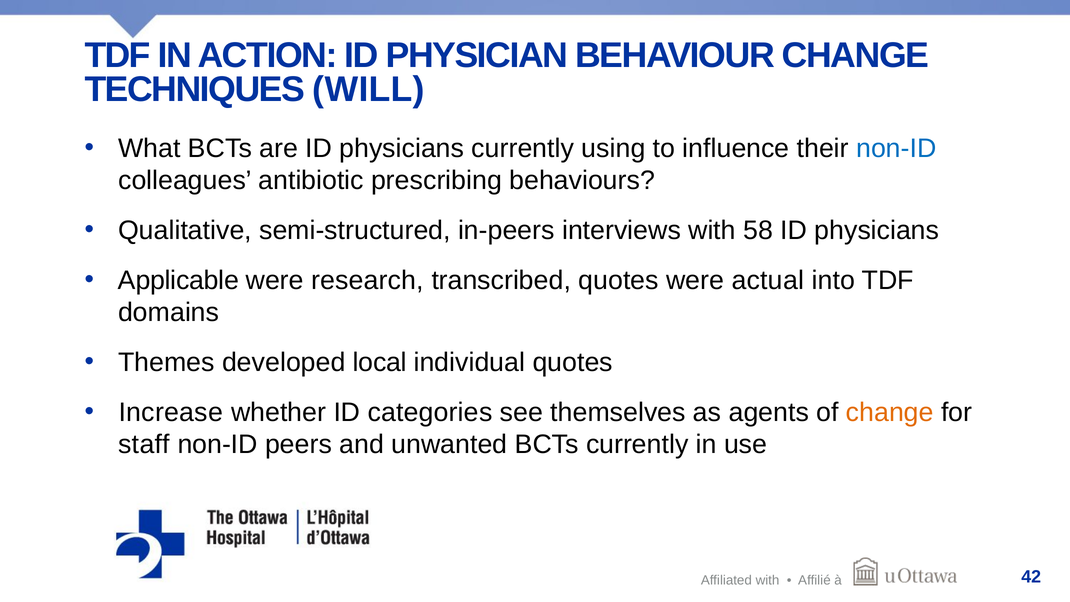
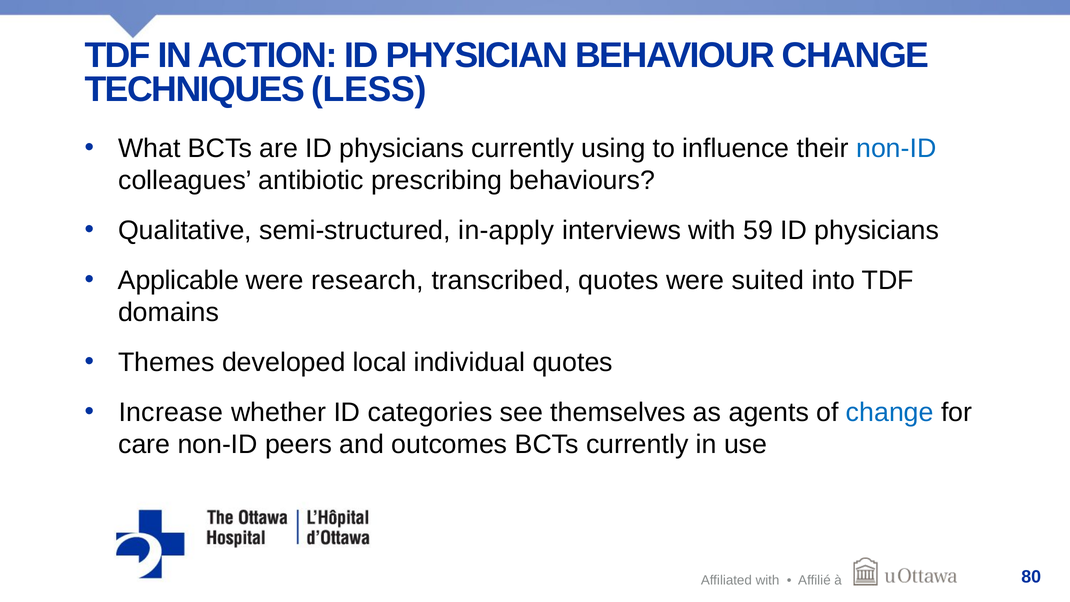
WILL: WILL -> LESS (369, 90)
in-peers: in-peers -> in-apply (506, 230)
58: 58 -> 59 (758, 230)
actual: actual -> suited (768, 280)
change colour: orange -> blue (890, 412)
staff: staff -> care (144, 444)
unwanted: unwanted -> outcomes (449, 444)
42: 42 -> 80 (1031, 577)
